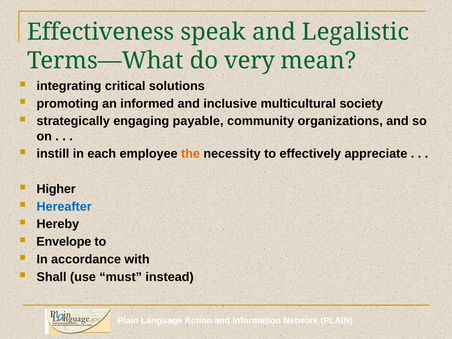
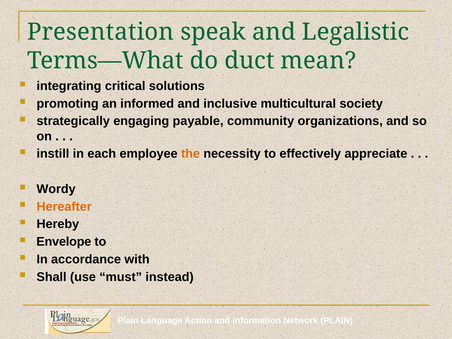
Effectiveness: Effectiveness -> Presentation (101, 32)
very: very -> duct (249, 61)
Higher: Higher -> Wordy (56, 189)
Hereafter colour: blue -> orange (64, 207)
